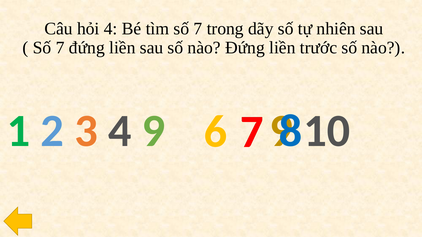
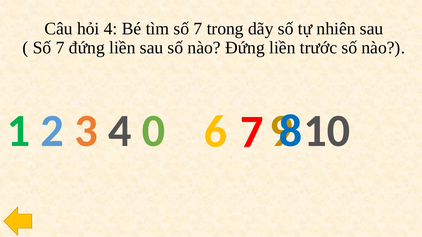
4 9: 9 -> 0 (154, 131)
